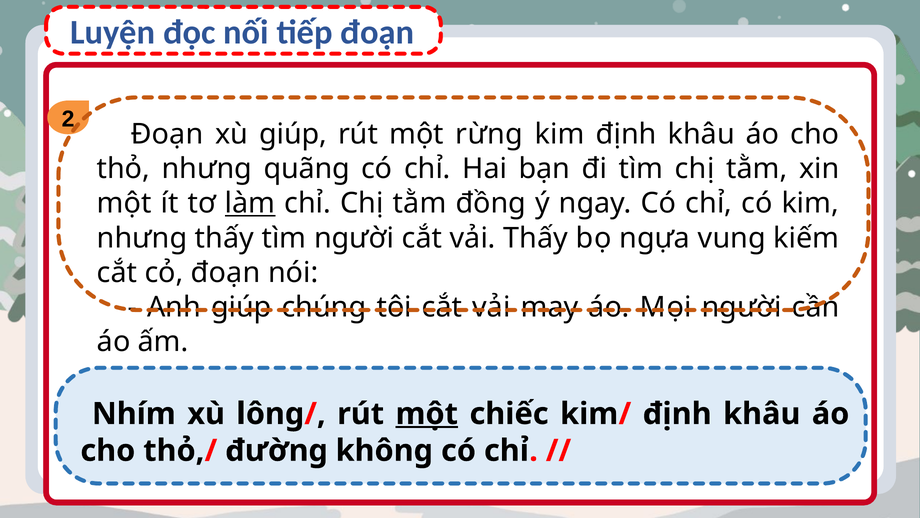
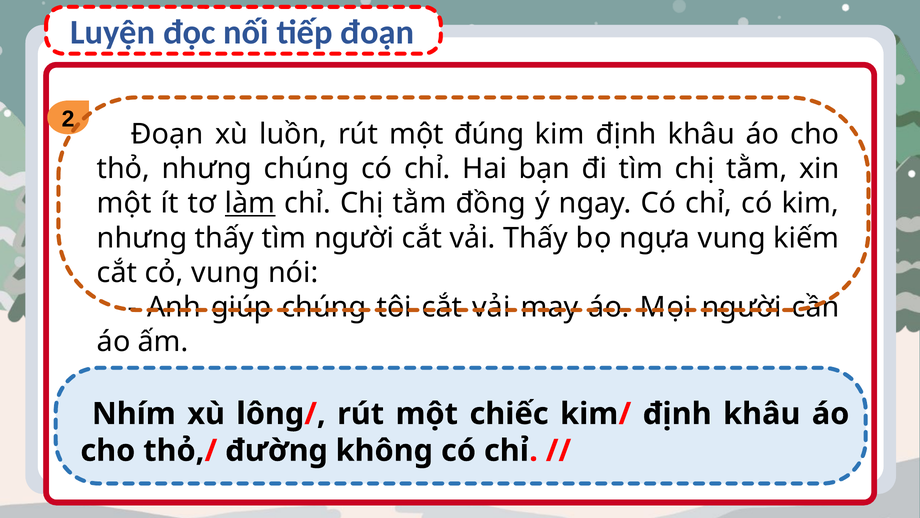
xù giúp: giúp -> luồn (293, 134)
rừng: rừng -> đúng (489, 134)
nhưng quãng: quãng -> chúng (306, 169)
cỏ đoạn: đoạn -> vung (226, 272)
một underline: present -> none (427, 413)
